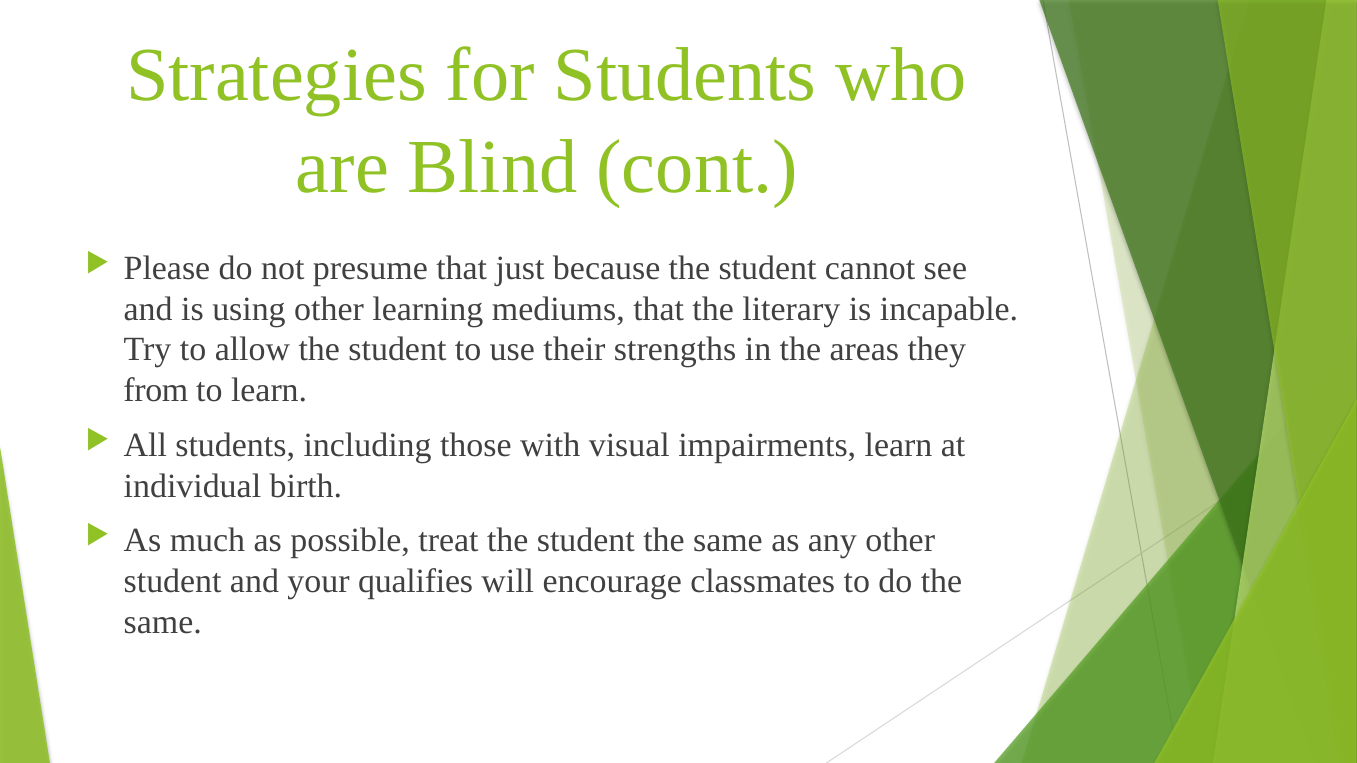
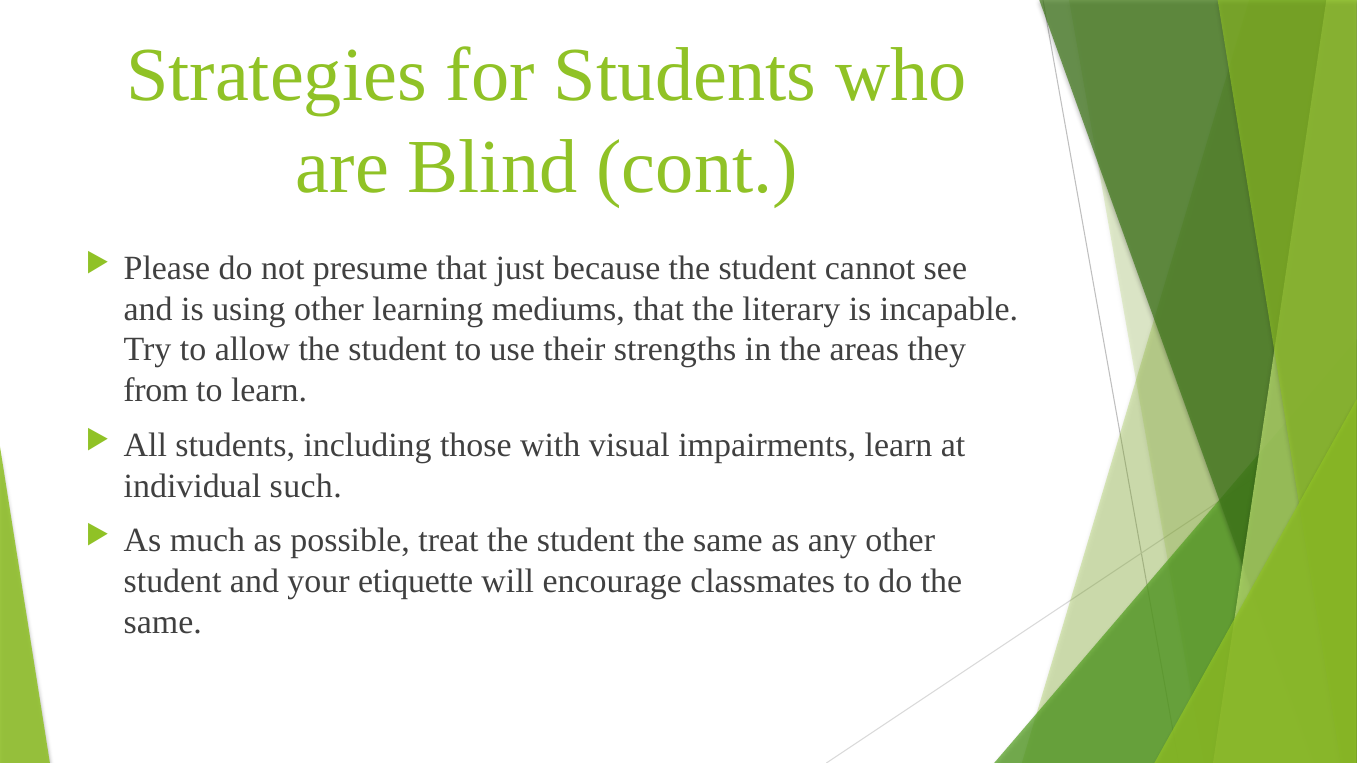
birth: birth -> such (306, 486)
qualifies: qualifies -> etiquette (416, 582)
